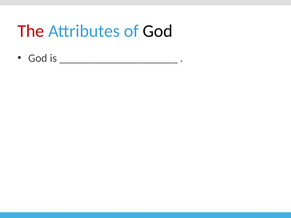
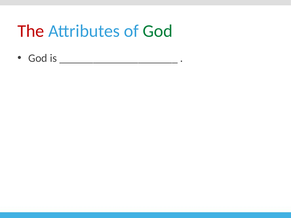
God colour: black -> green (158, 31)
